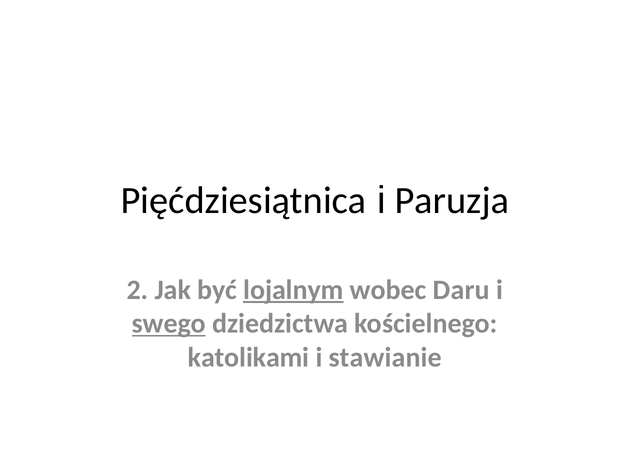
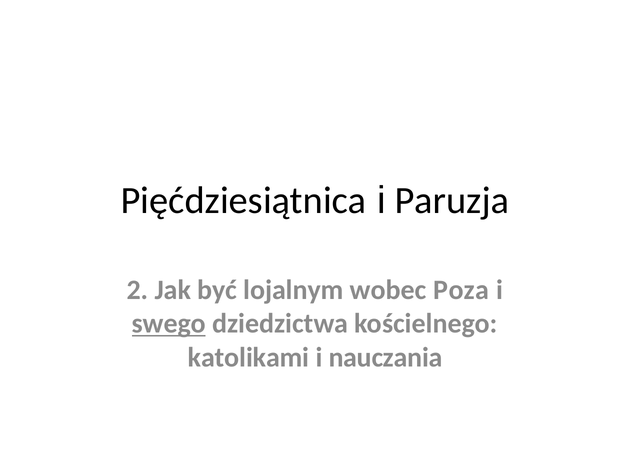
lojalnym underline: present -> none (293, 290)
Daru: Daru -> Poza (461, 290)
stawianie: stawianie -> nauczania (385, 357)
